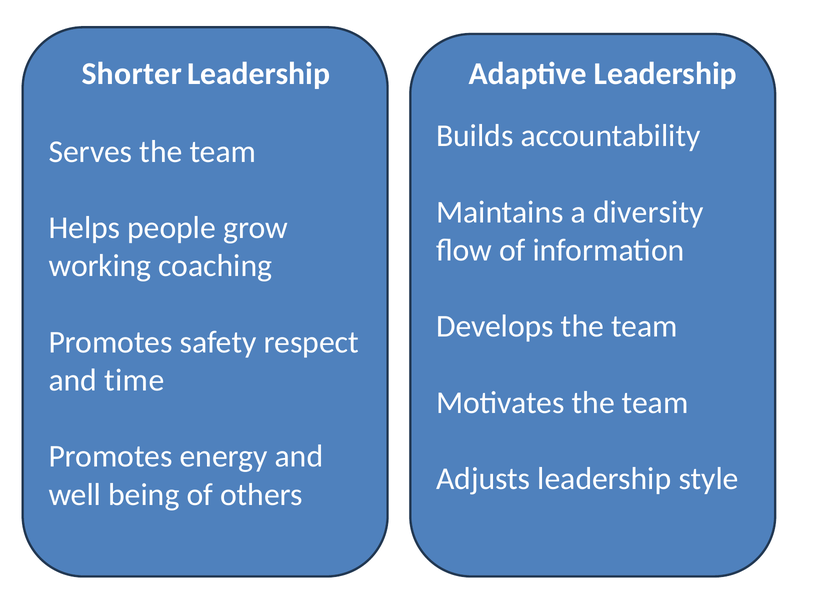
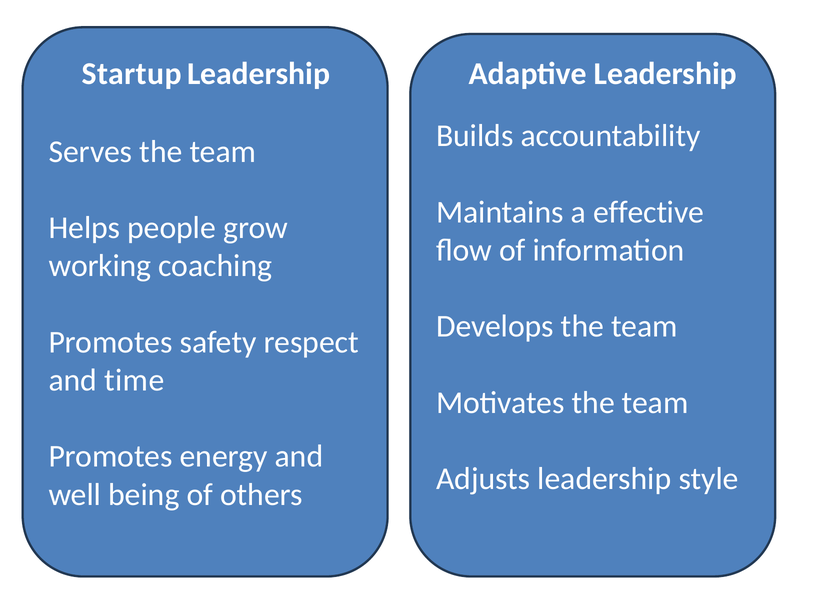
Shorter: Shorter -> Startup (132, 74)
diversity: diversity -> effective (649, 212)
